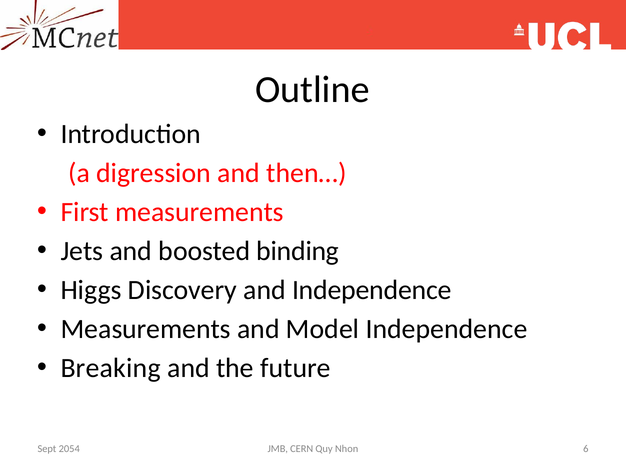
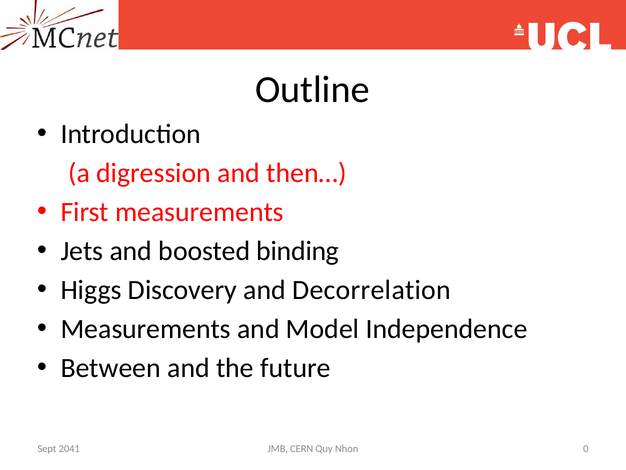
and Independence: Independence -> Decorrelation (372, 290)
Breaking: Breaking -> Between (111, 368)
6: 6 -> 0 (586, 448)
2054: 2054 -> 2041 (69, 448)
